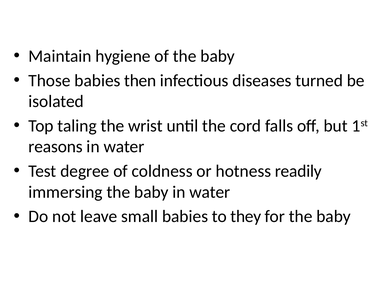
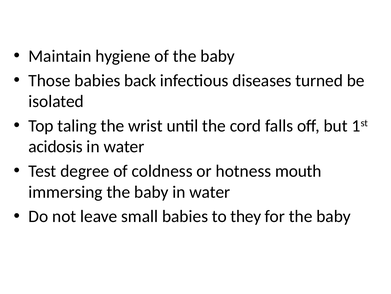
then: then -> back (140, 80)
reasons: reasons -> acidosis (56, 146)
readily: readily -> mouth (298, 171)
